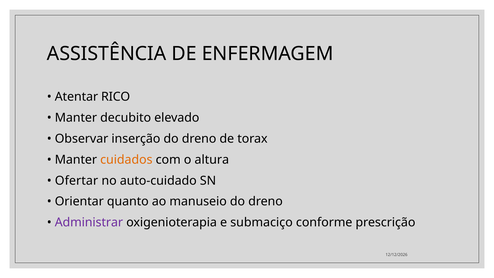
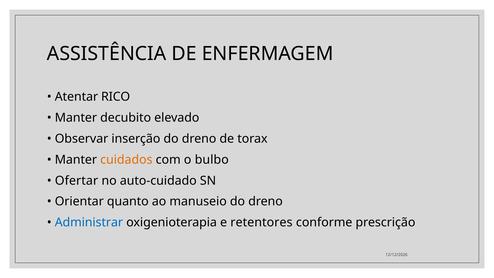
altura: altura -> bulbo (212, 160)
Administrar colour: purple -> blue (89, 222)
submaciço: submaciço -> retentores (261, 222)
